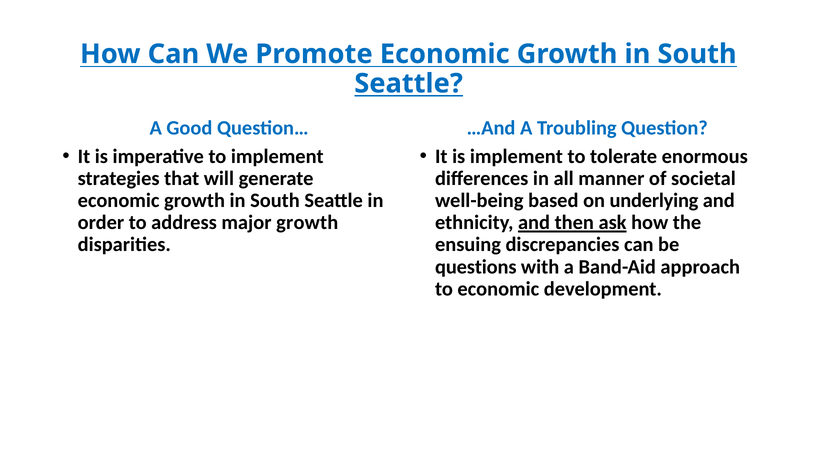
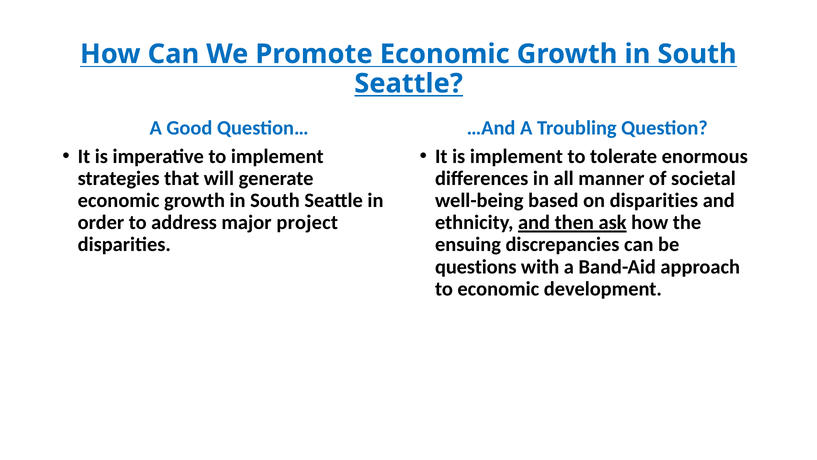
on underlying: underlying -> disparities (654, 200)
major growth: growth -> project (307, 222)
